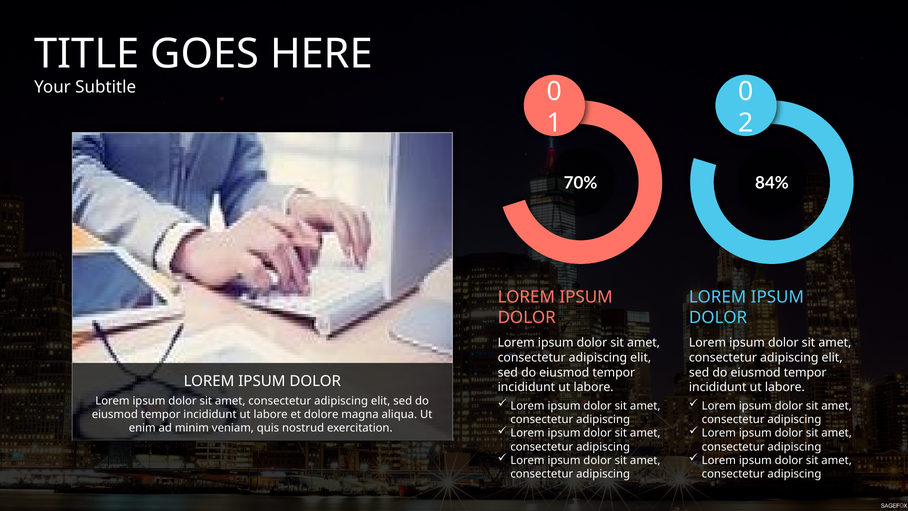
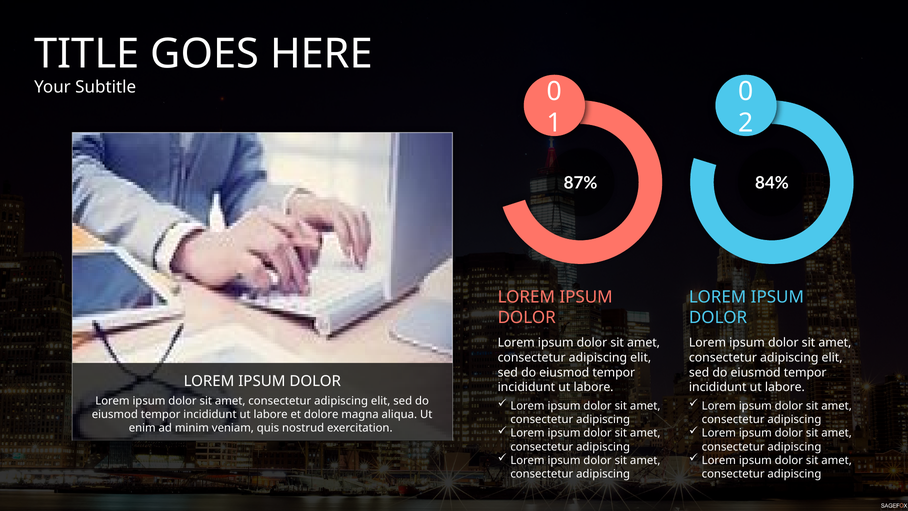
70%: 70% -> 87% (581, 183)
